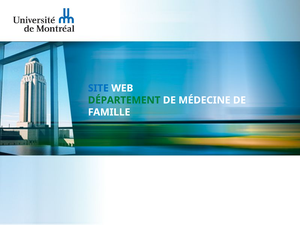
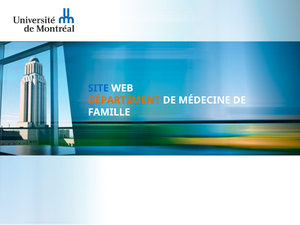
DÉPARTEMENT colour: green -> orange (124, 100)
